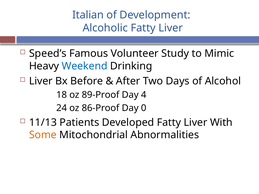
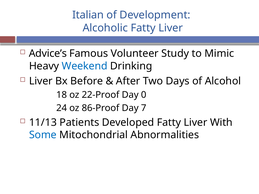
Speed’s: Speed’s -> Advice’s (48, 54)
89-Proof: 89-Proof -> 22-Proof (101, 95)
4: 4 -> 0 (144, 95)
0: 0 -> 7 (144, 108)
Some colour: orange -> blue (43, 135)
